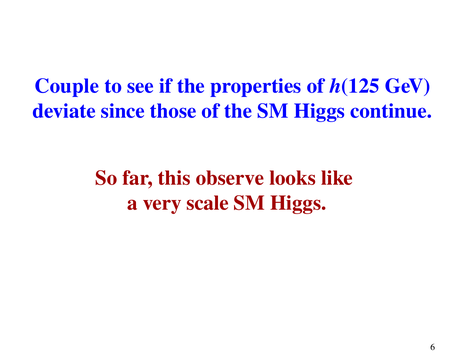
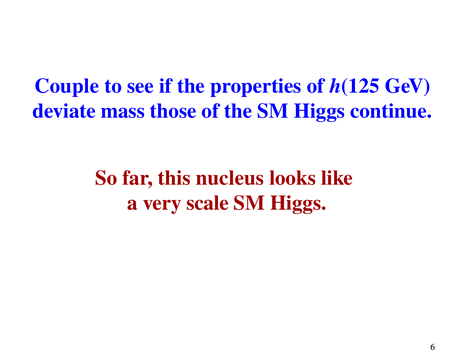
since: since -> mass (123, 111)
observe: observe -> nucleus (230, 178)
